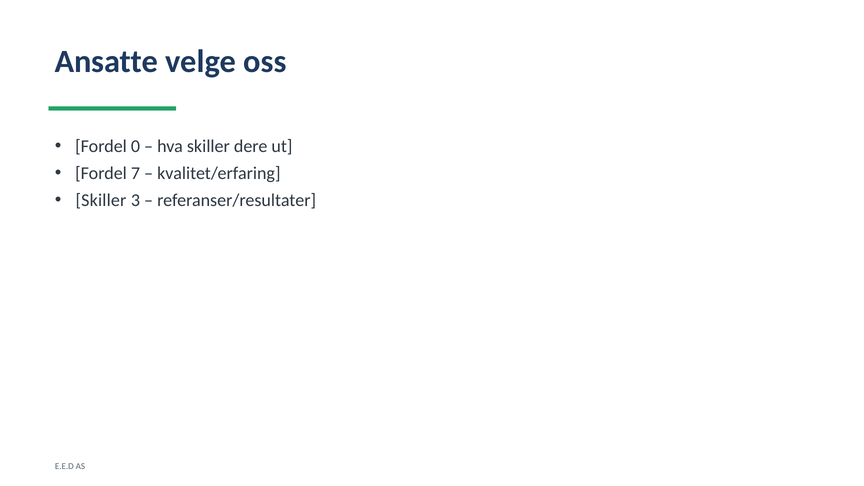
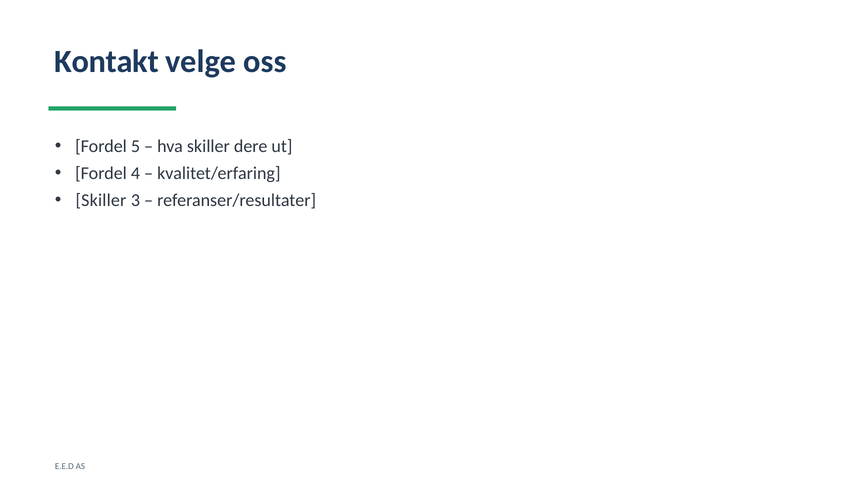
Ansatte: Ansatte -> Kontakt (107, 62)
0: 0 -> 5 (135, 146)
7: 7 -> 4 (135, 173)
